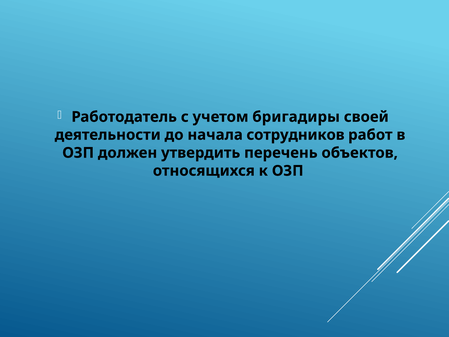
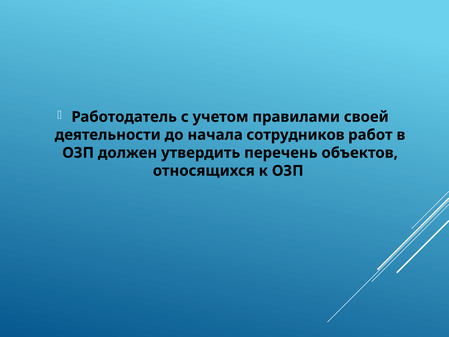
бригадиры: бригадиры -> правилами (296, 117)
